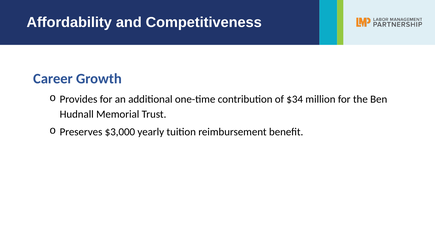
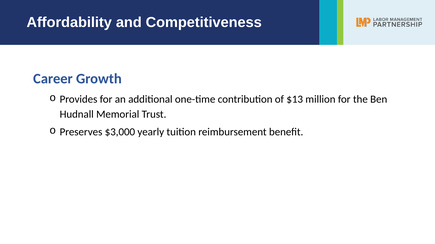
$34: $34 -> $13 (295, 99)
